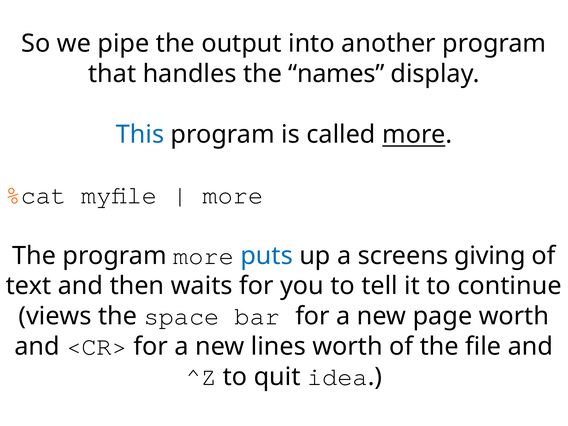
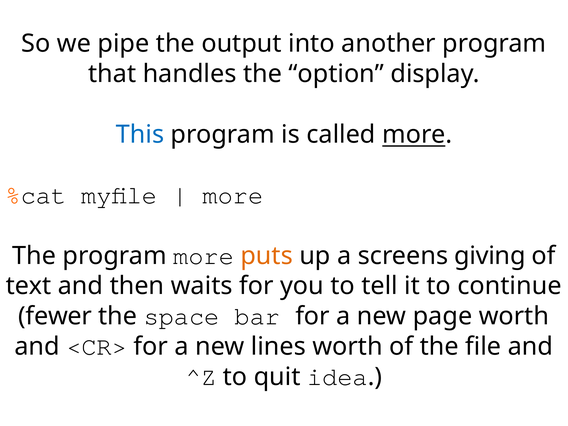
names: names -> option (336, 74)
puts colour: blue -> orange (267, 256)
views: views -> fewer (55, 316)
